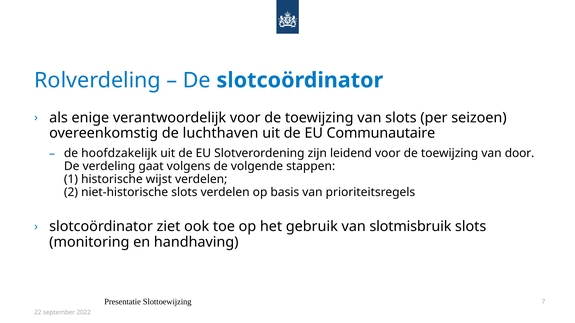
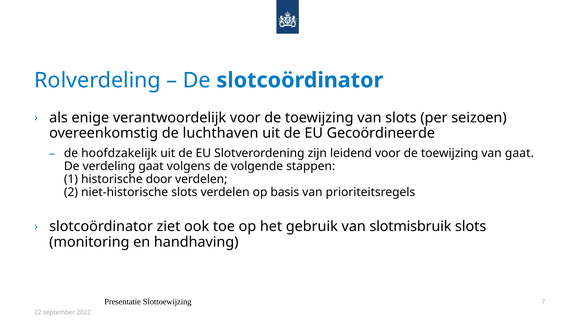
Communautaire: Communautaire -> Gecoördineerde (381, 133)
van door: door -> gaat (519, 154)
wijst: wijst -> door (159, 179)
